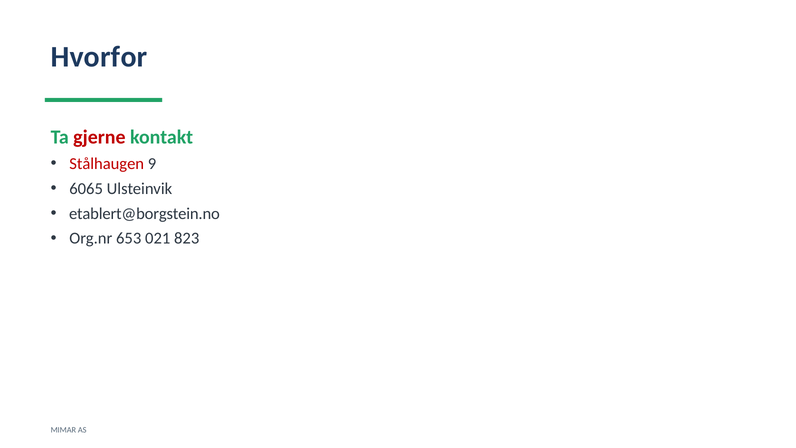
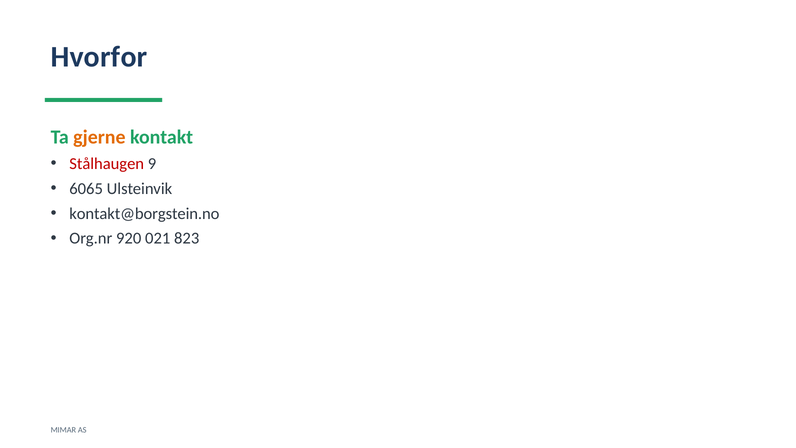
gjerne colour: red -> orange (99, 137)
etablert@borgstein.no: etablert@borgstein.no -> kontakt@borgstein.no (144, 213)
653: 653 -> 920 (129, 238)
